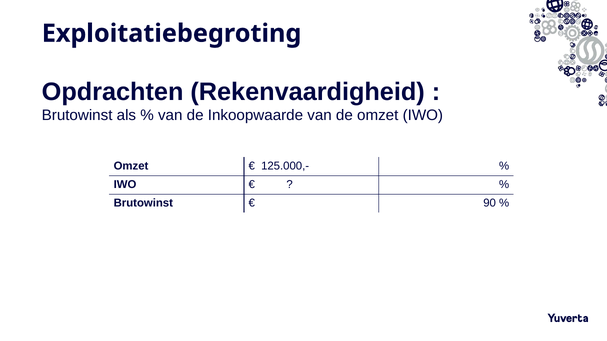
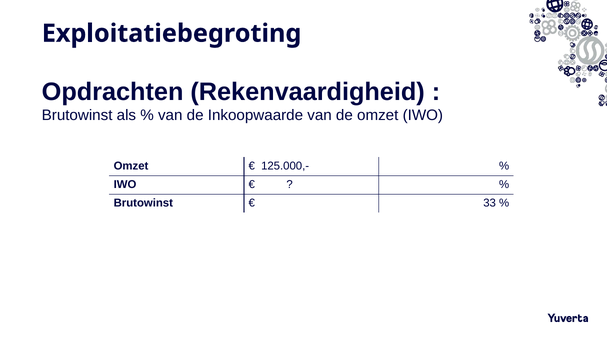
90: 90 -> 33 (490, 203)
